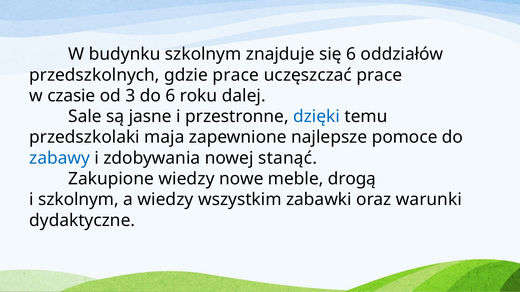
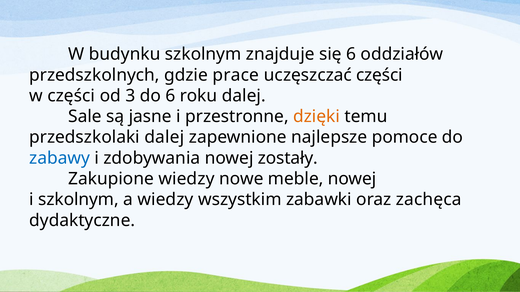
uczęszczać prace: prace -> części (379, 75)
w czasie: czasie -> części (71, 96)
dzięki colour: blue -> orange (317, 117)
przedszkolaki maja: maja -> dalej (164, 138)
stanąć: stanąć -> zostały (288, 158)
meble drogą: drogą -> nowej (352, 179)
warunki: warunki -> zachęca (429, 200)
